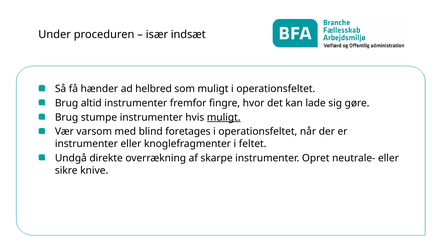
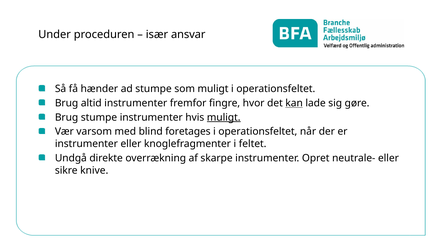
indsæt: indsæt -> ansvar (188, 34)
ad helbred: helbred -> stumpe (154, 89)
kan underline: none -> present (294, 103)
